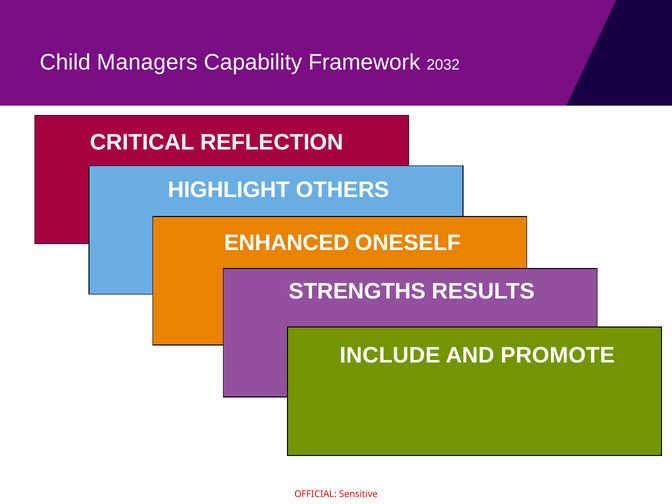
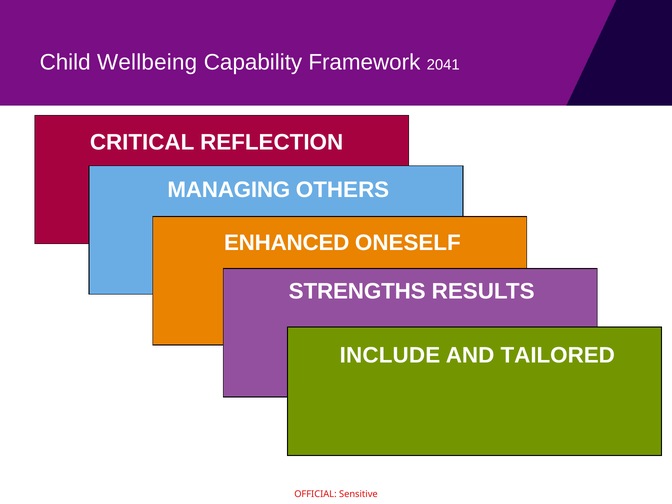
Managers: Managers -> Wellbeing (147, 62)
2032: 2032 -> 2041 (443, 65)
HIGHLIGHT: HIGHLIGHT -> MANAGING (229, 190)
PROMOTE: PROMOTE -> TAILORED (558, 356)
